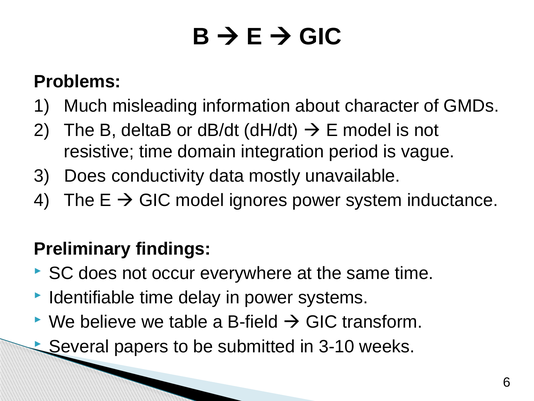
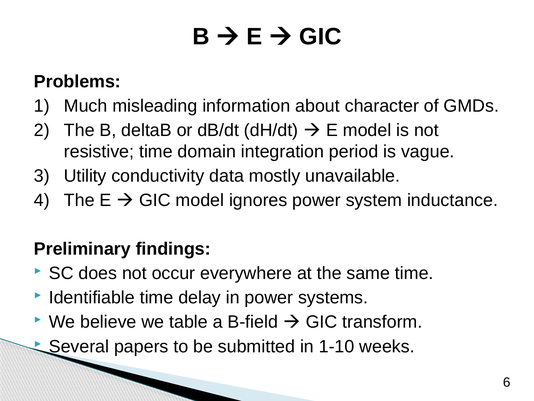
Does: Does -> Utility (85, 176)
3-10: 3-10 -> 1-10 (337, 346)
